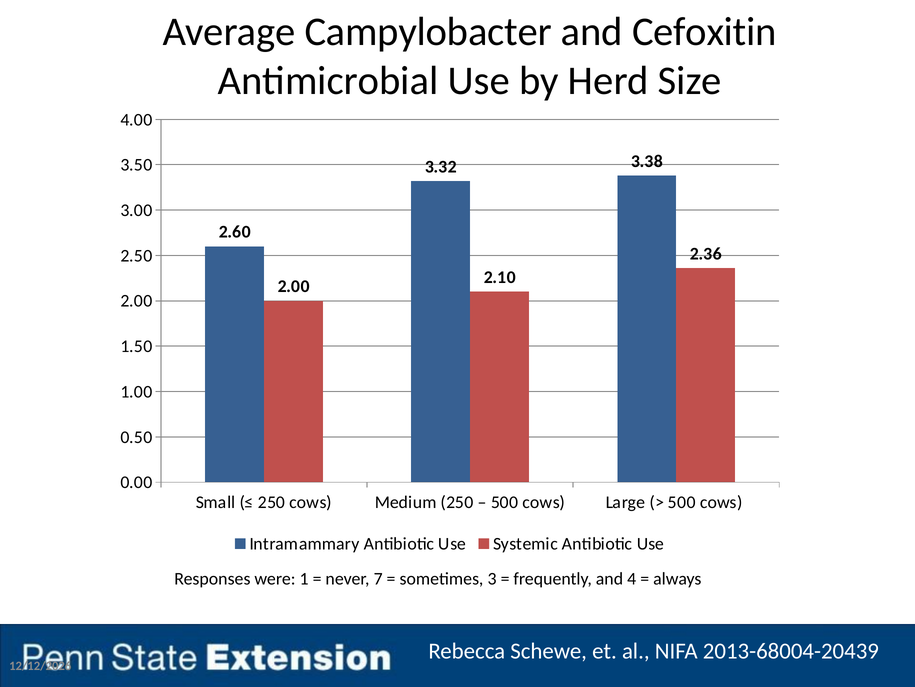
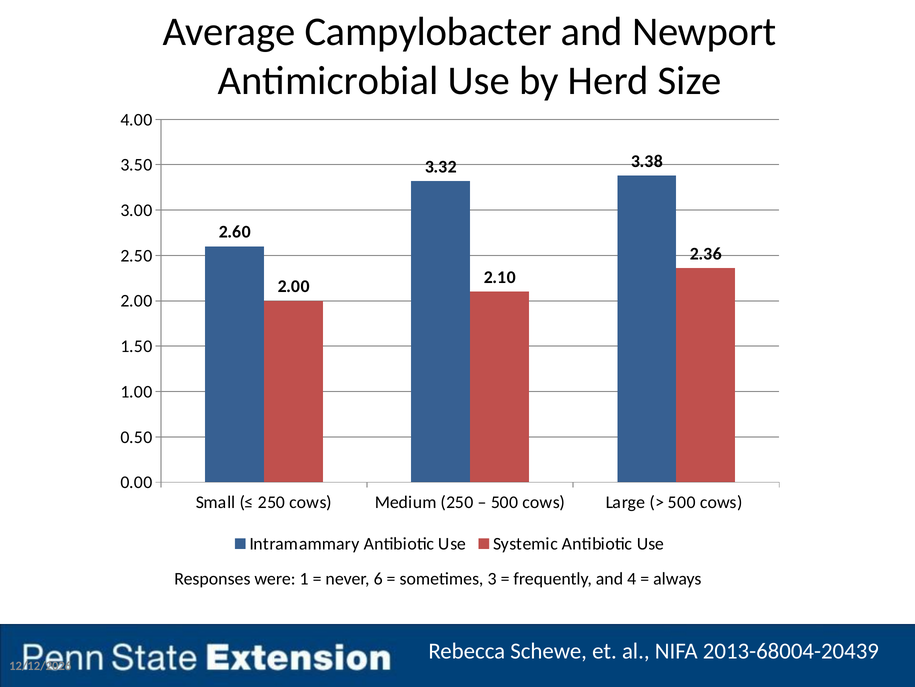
Cefoxitin: Cefoxitin -> Newport (704, 32)
7: 7 -> 6 (378, 578)
